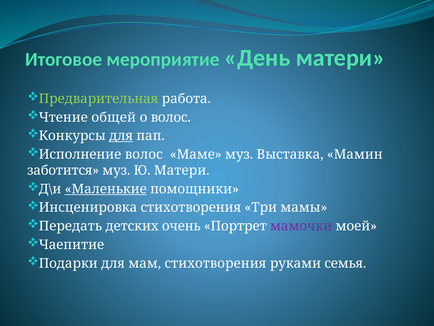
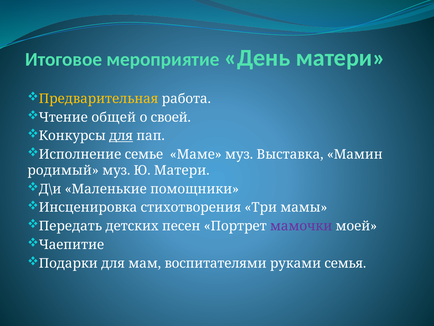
Предварительная colour: light green -> yellow (99, 99)
о волос: волос -> своей (171, 117)
Исполнение волос: волос -> семье (144, 154)
заботится: заботится -> родимый (63, 170)
Маленькие underline: present -> none (106, 189)
очень: очень -> песен (181, 226)
мам стихотворения: стихотворения -> воспитателями (216, 263)
